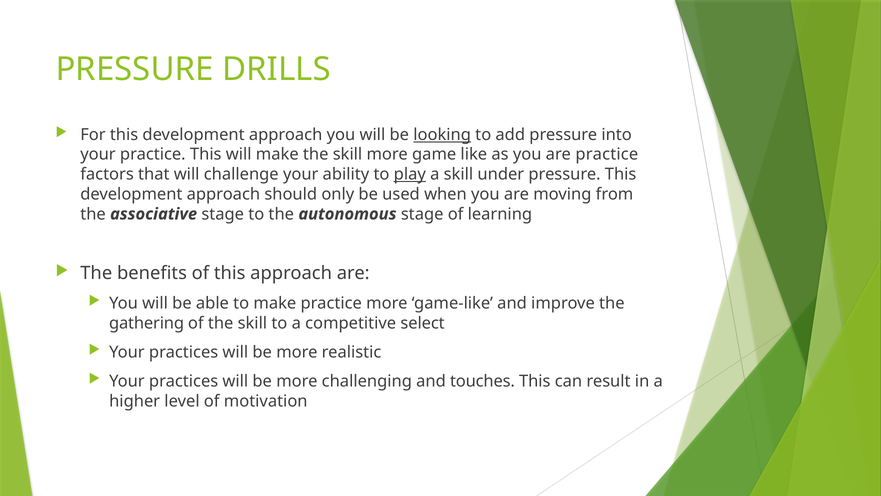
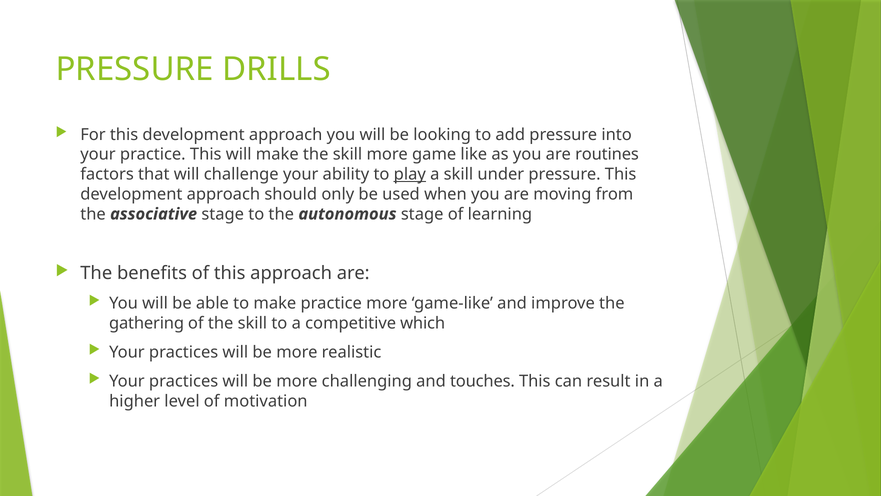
looking underline: present -> none (442, 135)
are practice: practice -> routines (607, 154)
select: select -> which (423, 323)
